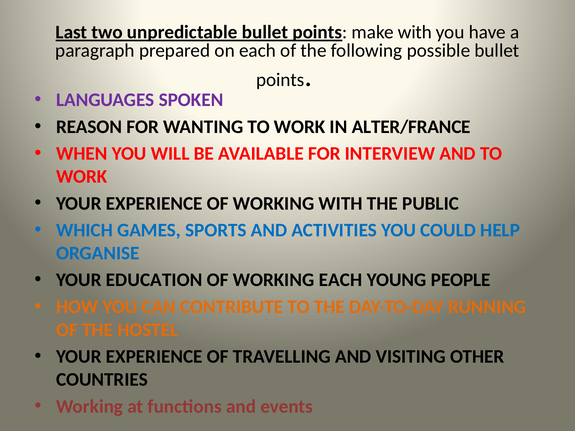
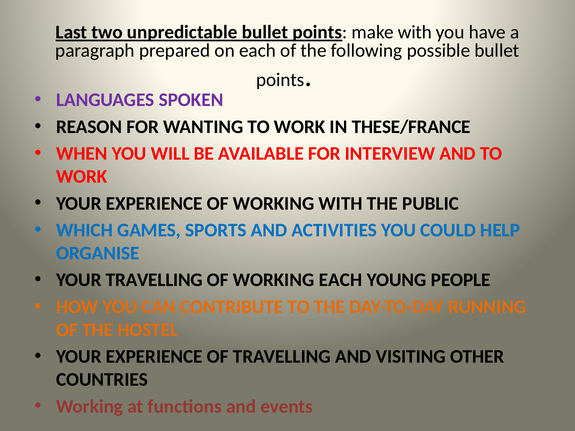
ALTER/FRANCE: ALTER/FRANCE -> THESE/FRANCE (411, 127)
YOUR EDUCATION: EDUCATION -> TRAVELLING (154, 280)
